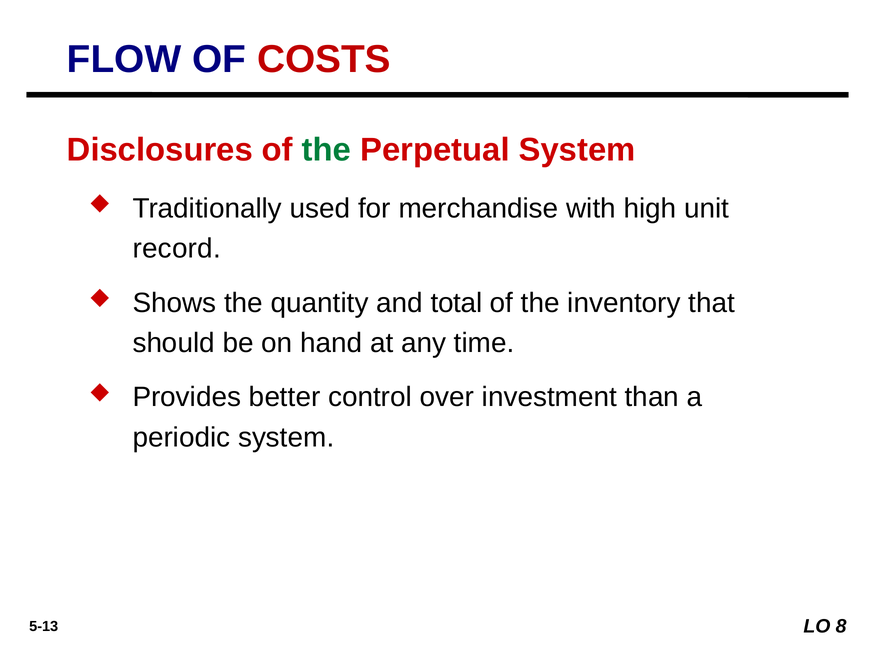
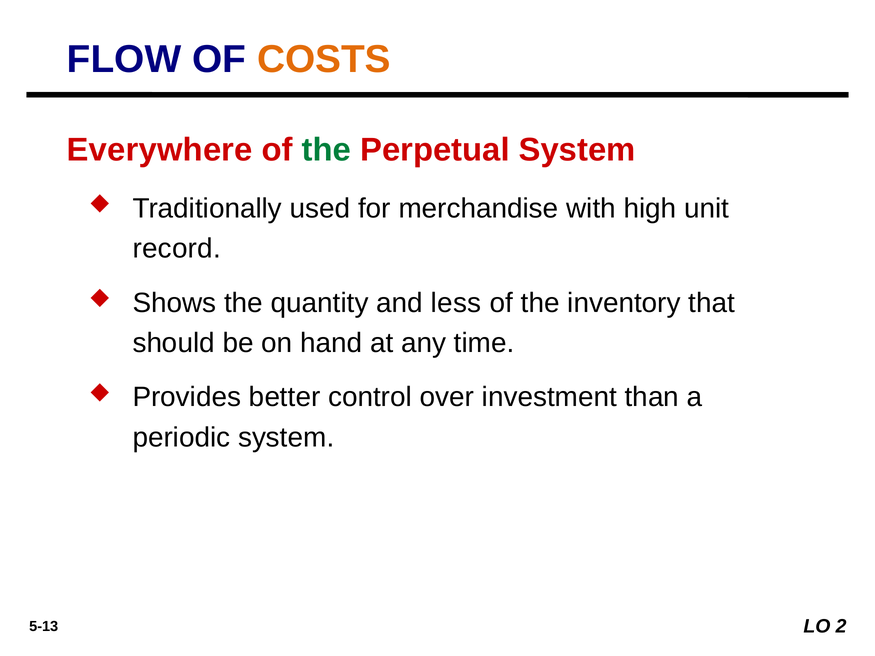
COSTS colour: red -> orange (324, 59)
Disclosures: Disclosures -> Everywhere (160, 150)
total: total -> less (456, 303)
8: 8 -> 2 (841, 627)
